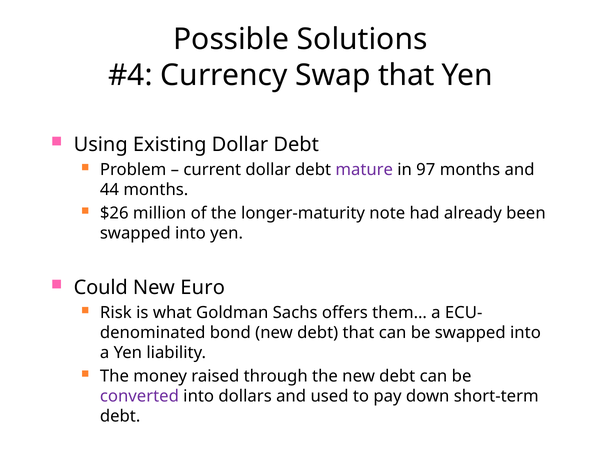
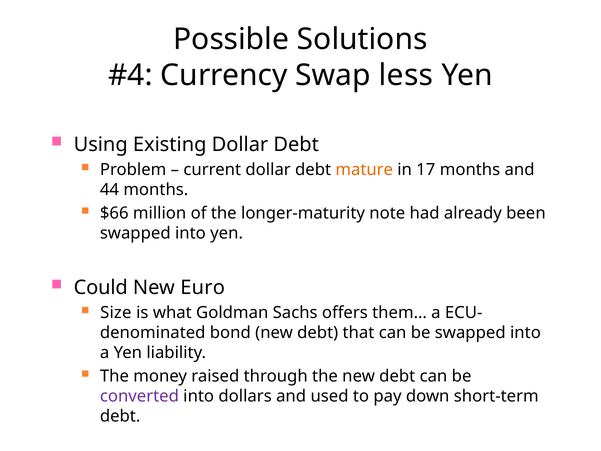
Swap that: that -> less (406, 75)
mature colour: purple -> orange (364, 170)
97: 97 -> 17 (426, 170)
$26: $26 -> $66 (114, 213)
Risk: Risk -> Size (116, 313)
